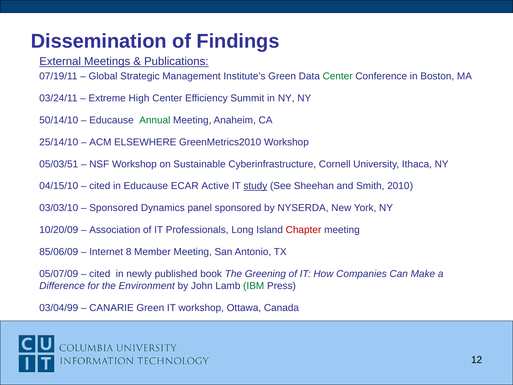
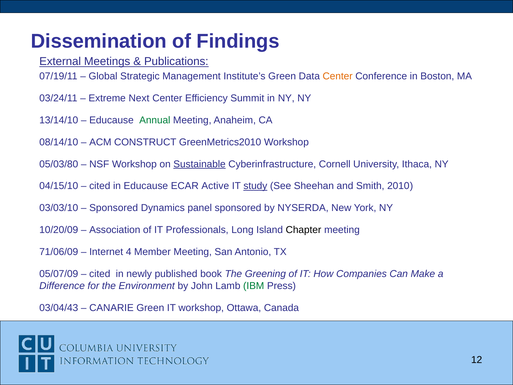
Center colour: green -> orange (338, 76)
High: High -> Next (139, 98)
50/14/10: 50/14/10 -> 13/14/10 (59, 120)
25/14/10: 25/14/10 -> 08/14/10 (59, 142)
ELSEWHERE: ELSEWHERE -> CONSTRUCT (145, 142)
05/03/51: 05/03/51 -> 05/03/80 (59, 164)
Sustainable underline: none -> present (200, 164)
Chapter colour: red -> black (303, 230)
85/06/09: 85/06/09 -> 71/06/09 (59, 252)
8: 8 -> 4 (129, 252)
03/04/99: 03/04/99 -> 03/04/43 (59, 308)
